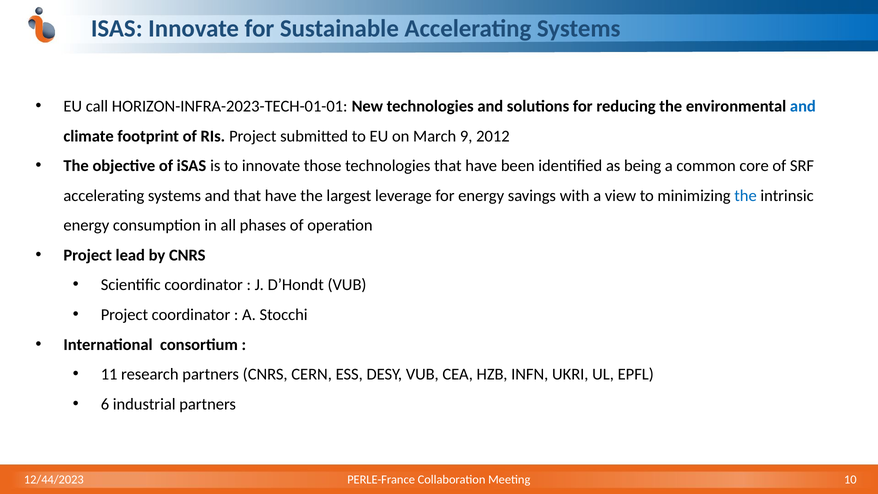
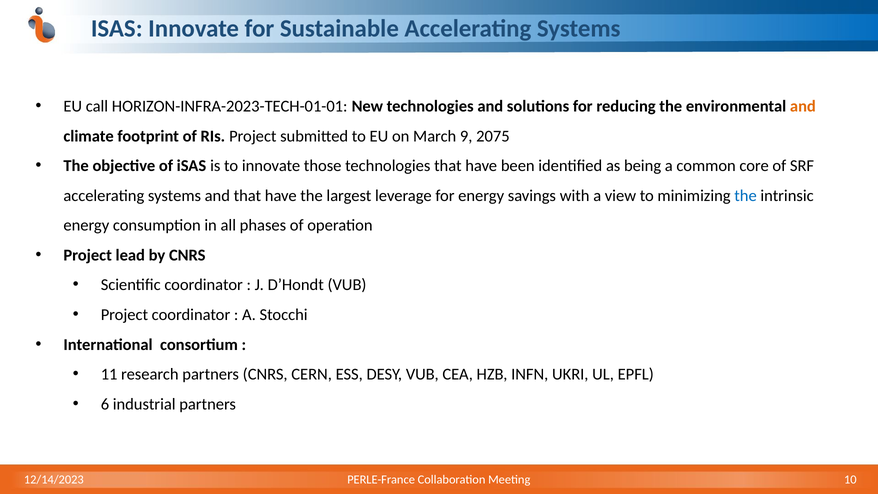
and colour: blue -> orange (803, 106)
2012: 2012 -> 2075 (493, 136)
12/44/2023: 12/44/2023 -> 12/14/2023 (54, 480)
